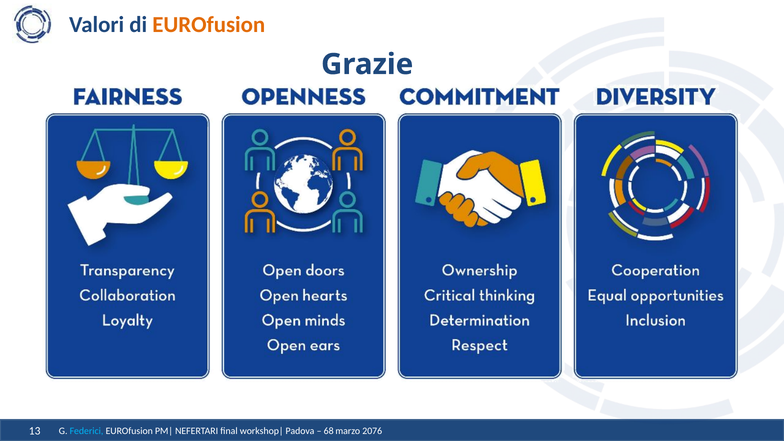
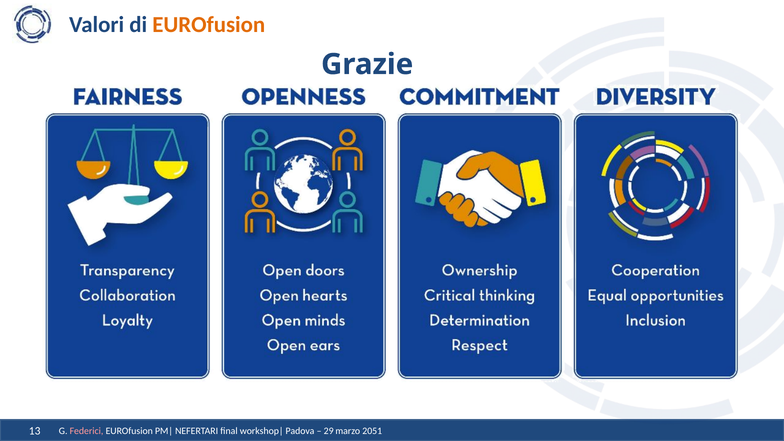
Federici colour: light blue -> pink (87, 431)
68: 68 -> 29 (329, 431)
2076: 2076 -> 2051 (372, 431)
